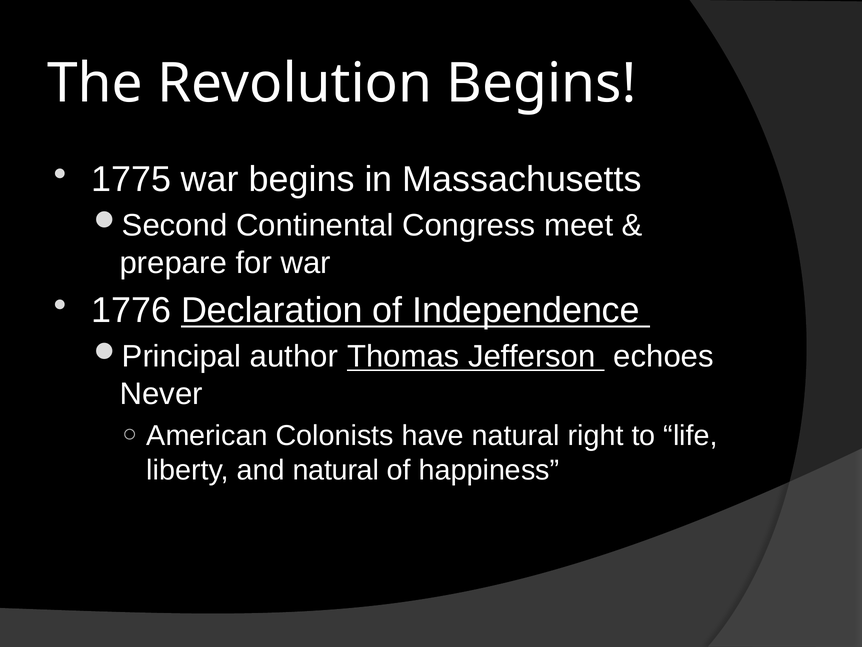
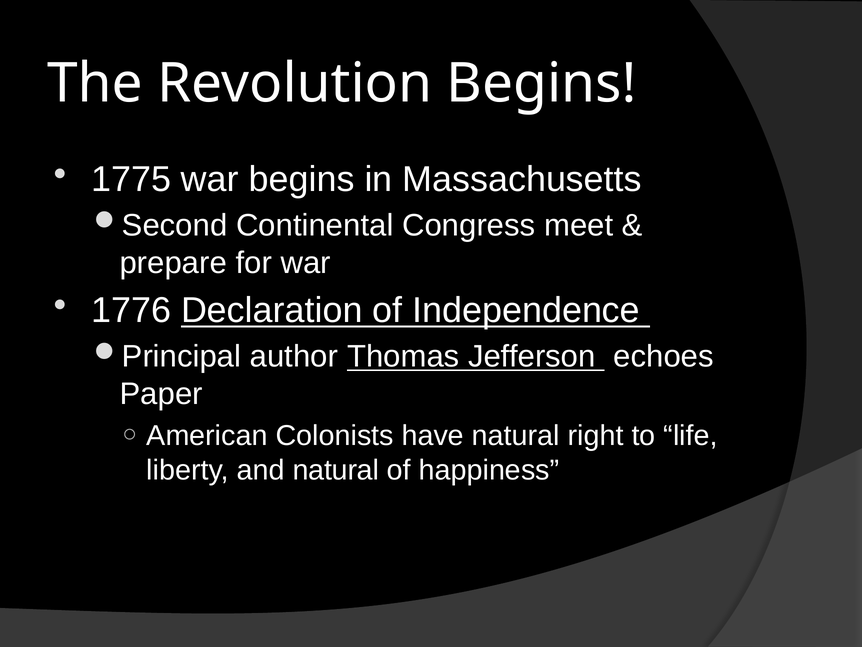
Never: Never -> Paper (161, 394)
